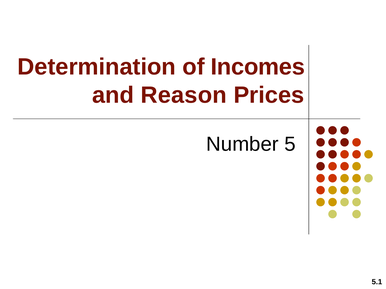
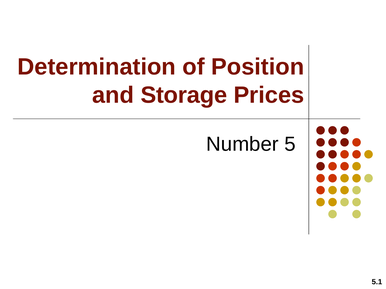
Incomes: Incomes -> Position (258, 67)
Reason: Reason -> Storage (184, 95)
